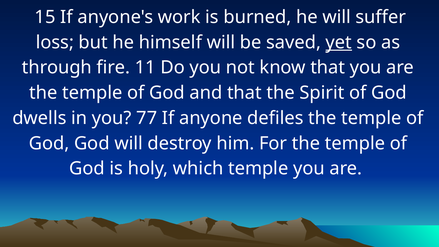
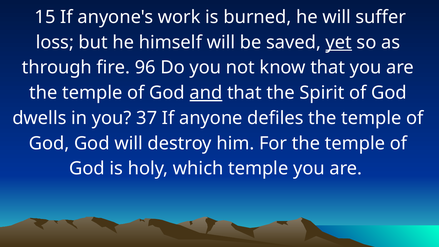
11: 11 -> 96 (145, 68)
and underline: none -> present (206, 93)
77: 77 -> 37 (147, 118)
